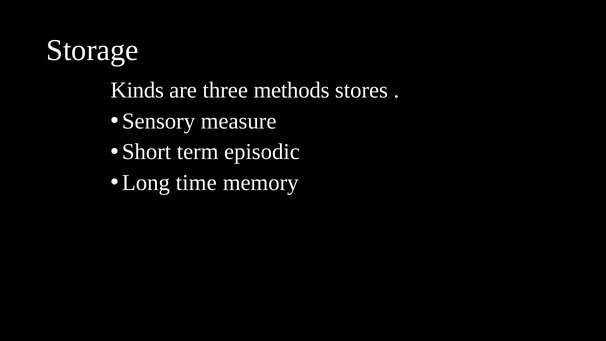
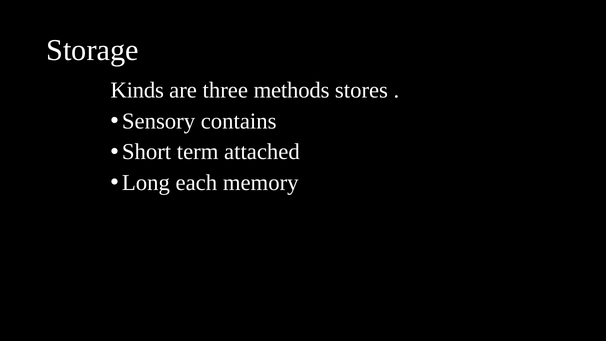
measure: measure -> contains (239, 121)
episodic: episodic -> attached (262, 152)
time: time -> each (196, 183)
